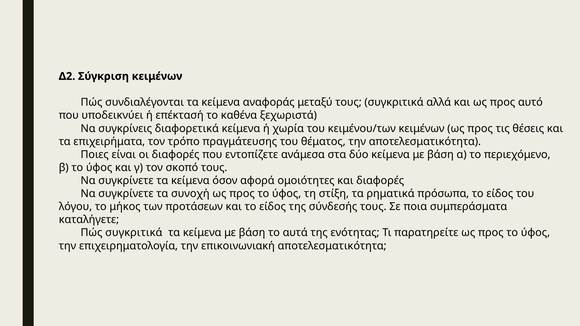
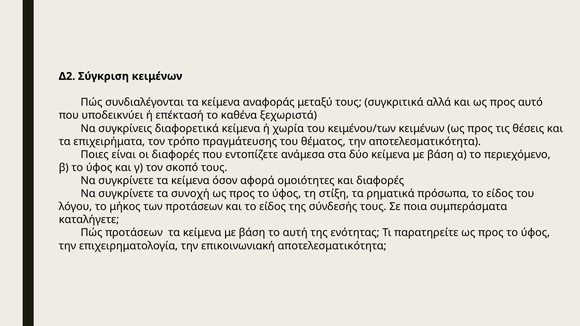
Πώς συγκριτικά: συγκριτικά -> προτάσεων (134, 233)
αυτά: αυτά -> αυτή (295, 233)
